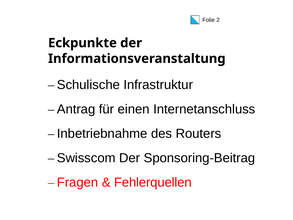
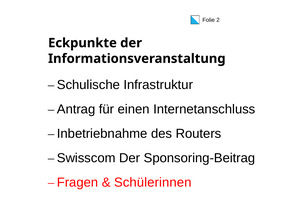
Fehlerquellen: Fehlerquellen -> Schülerinnen (153, 182)
